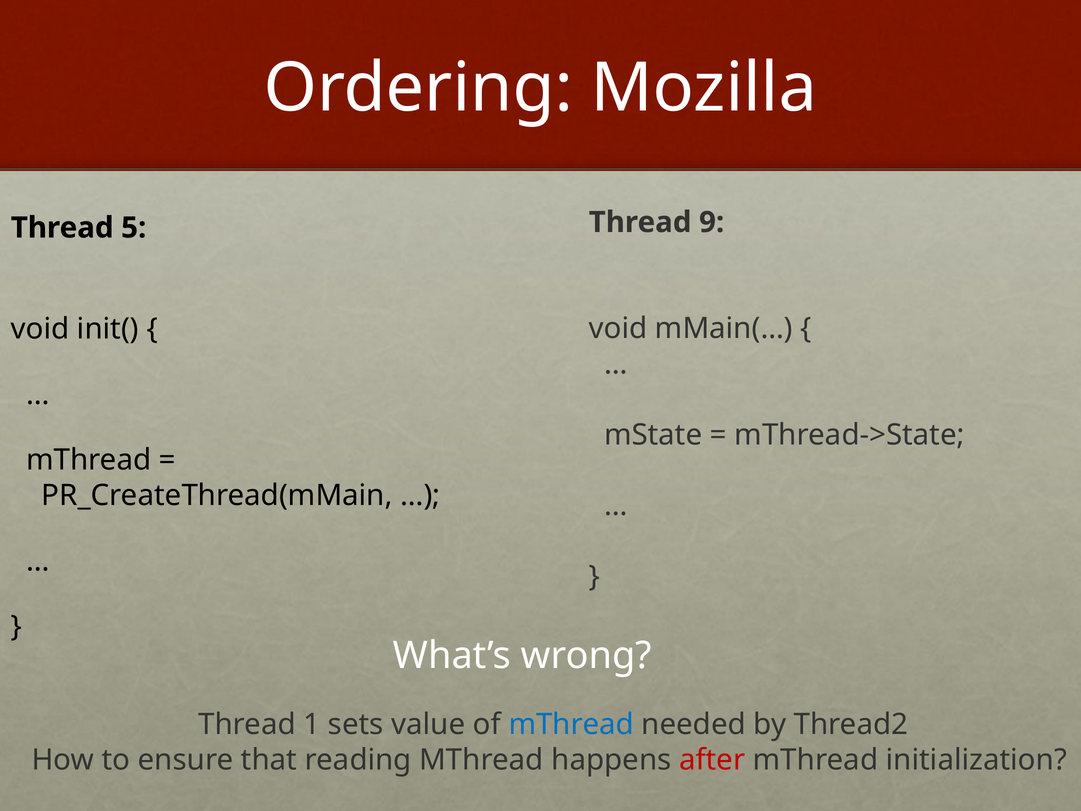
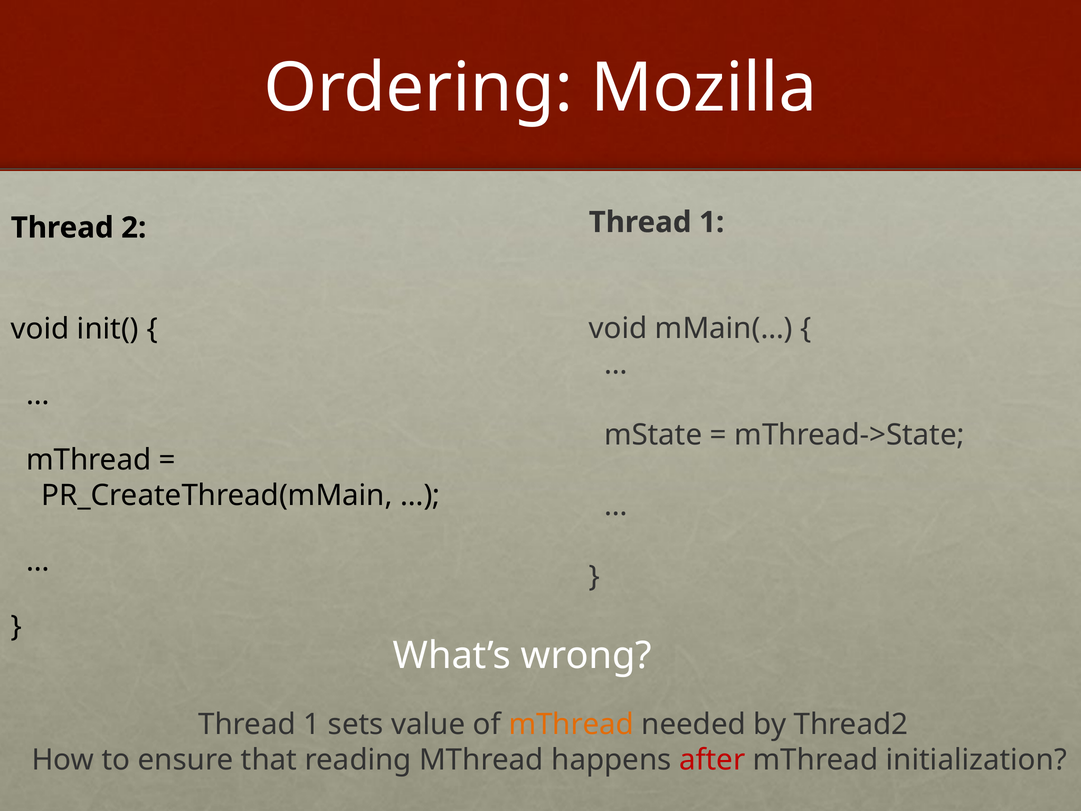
9: 9 -> 1 (712, 222)
5: 5 -> 2 (134, 228)
mThread colour: blue -> orange (571, 724)
